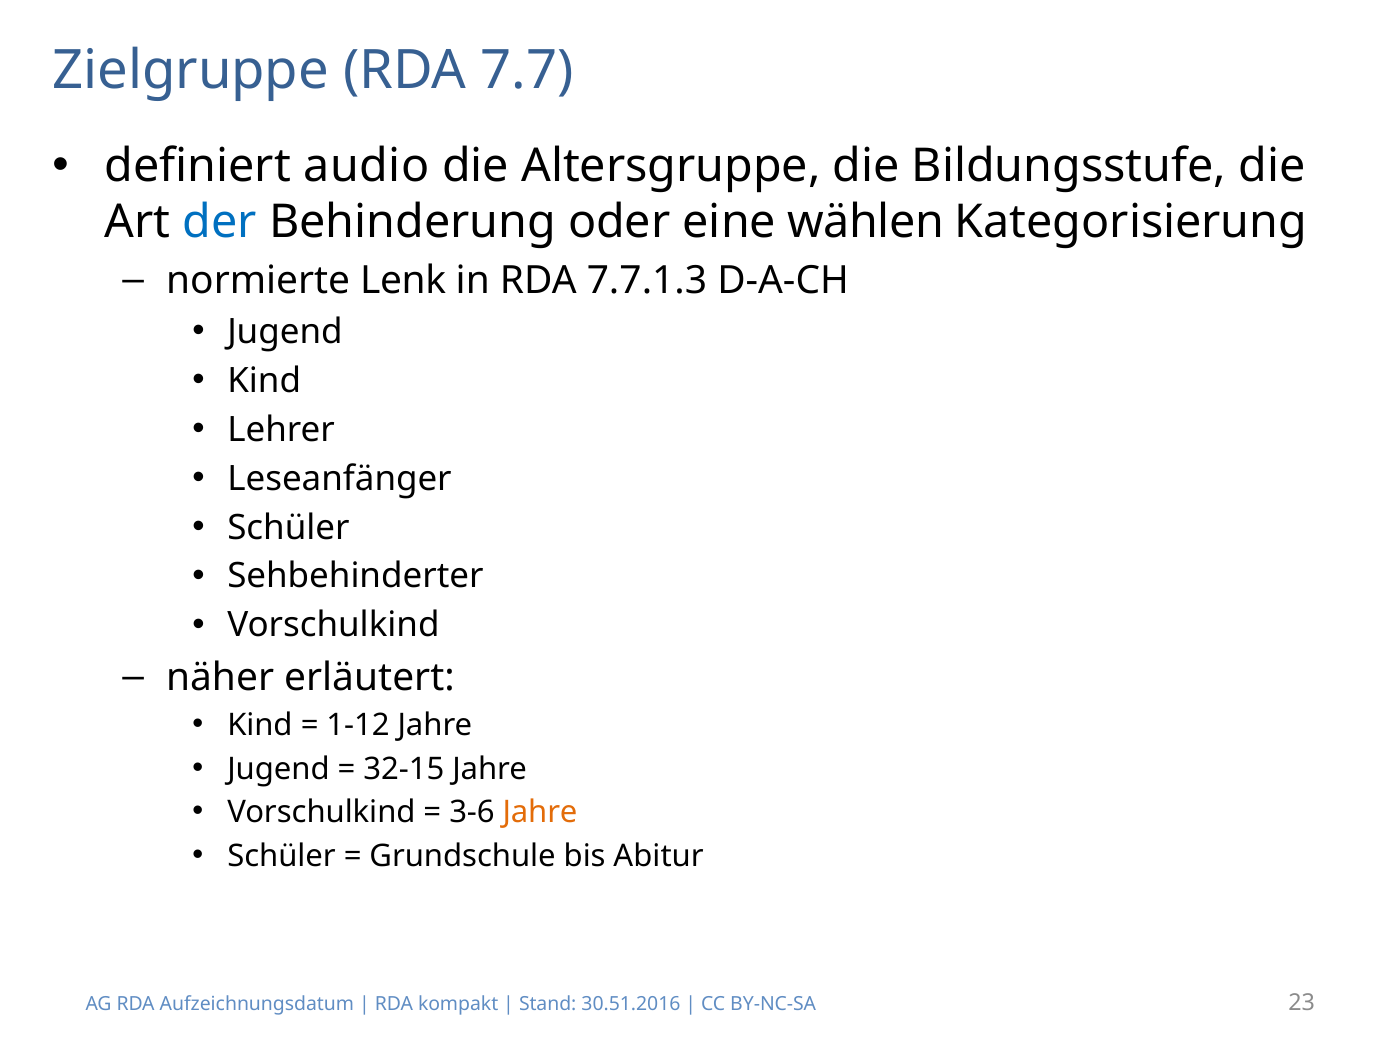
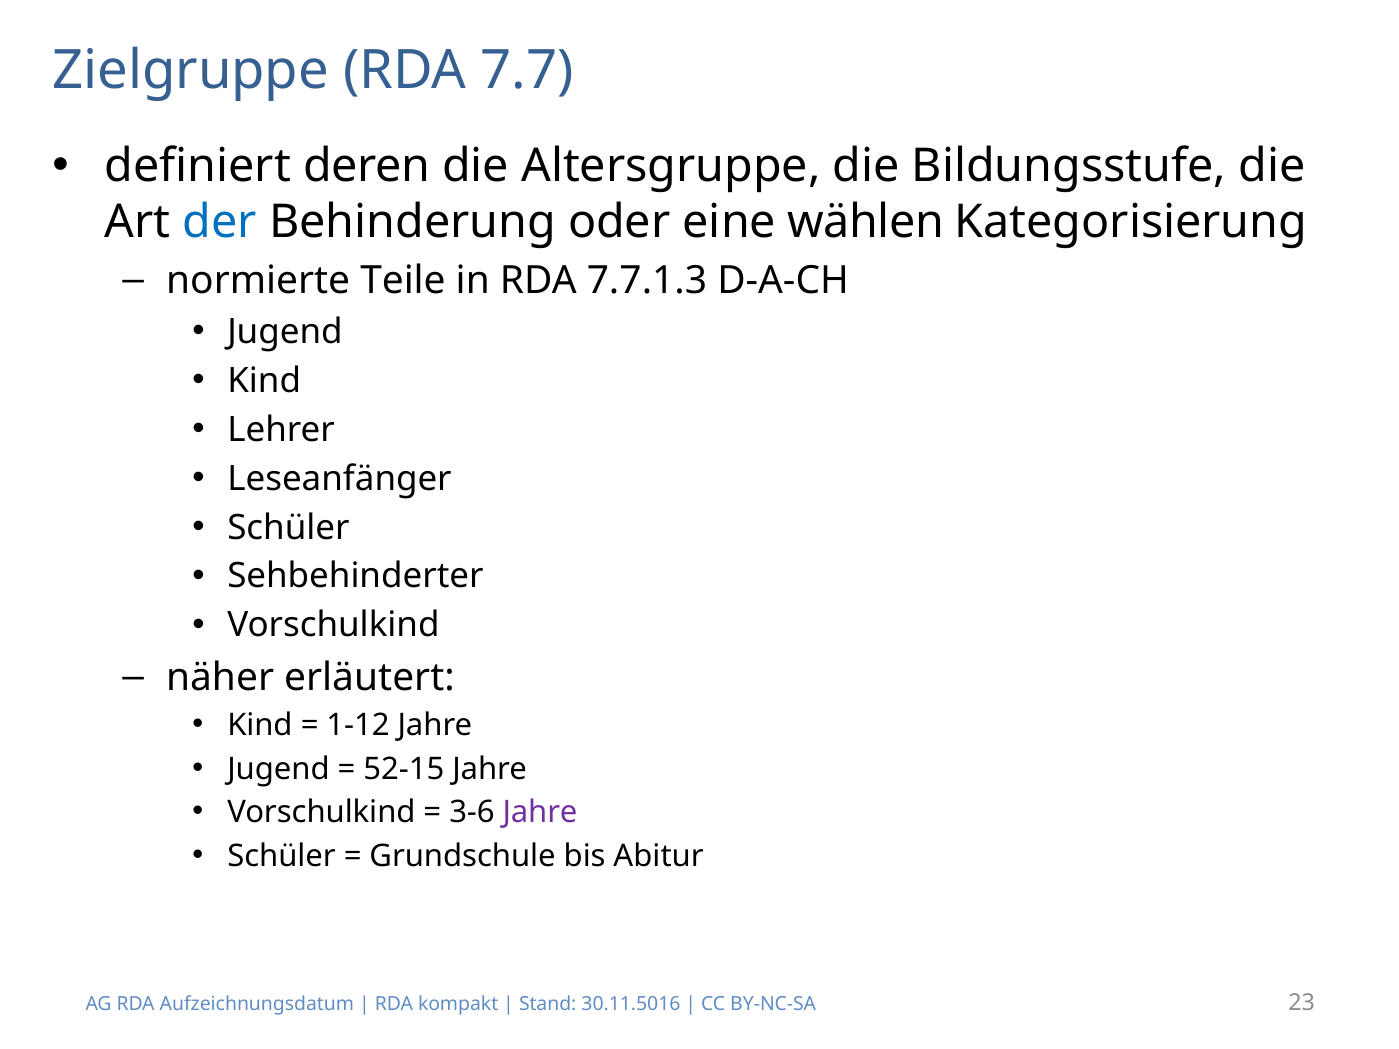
audio: audio -> deren (367, 166)
Lenk: Lenk -> Teile (403, 281)
32-15: 32-15 -> 52-15 (404, 769)
Jahre colour: orange -> purple (540, 813)
30.51.2016: 30.51.2016 -> 30.11.5016 (631, 1005)
